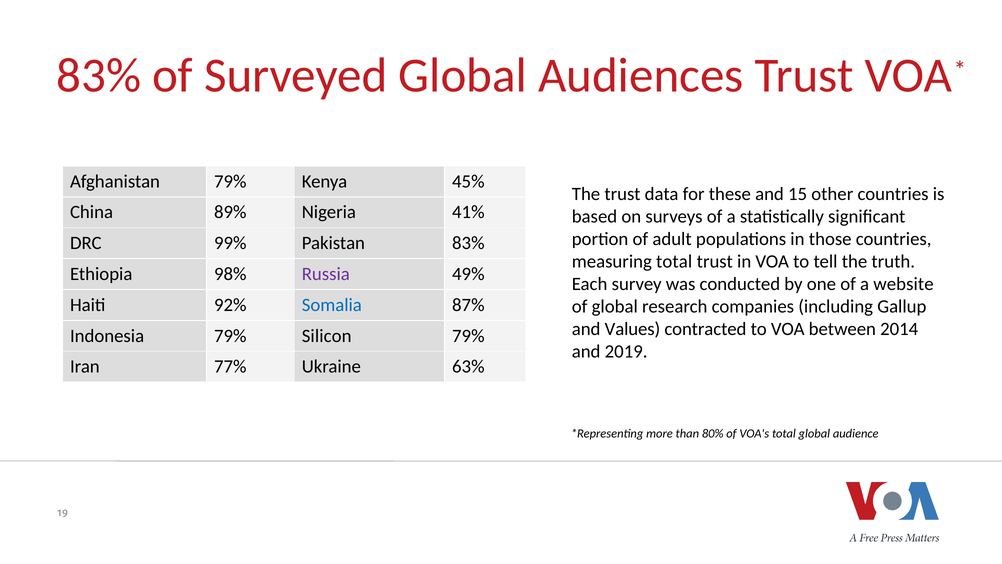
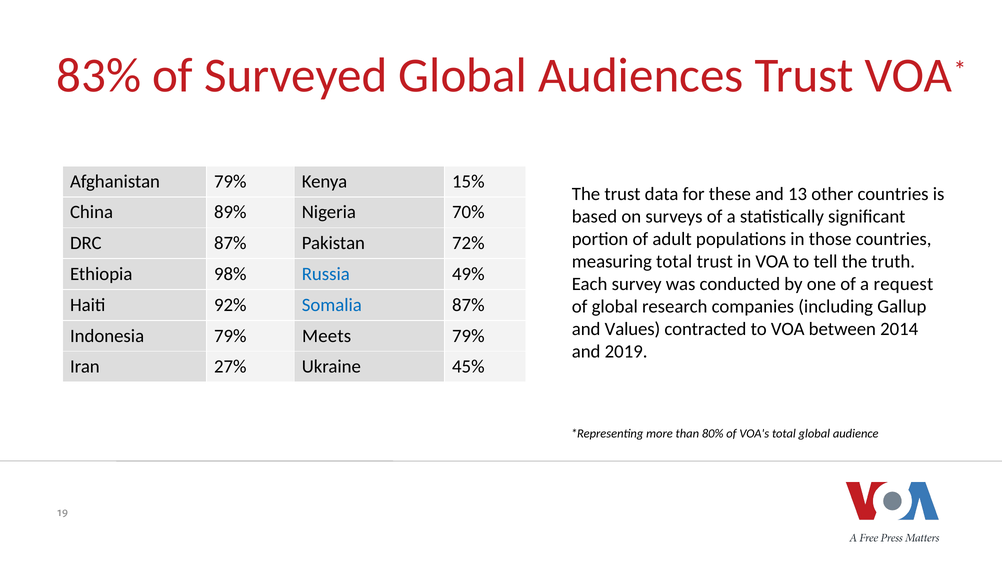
45%: 45% -> 15% (468, 181)
15: 15 -> 13 (798, 194)
41%: 41% -> 70% (468, 212)
DRC 99%: 99% -> 87% (230, 243)
Pakistan 83%: 83% -> 72% (468, 243)
Russia colour: purple -> blue (326, 274)
website: website -> request (903, 284)
Silicon: Silicon -> Meets (327, 336)
77%: 77% -> 27% (230, 367)
63%: 63% -> 45% (468, 367)
